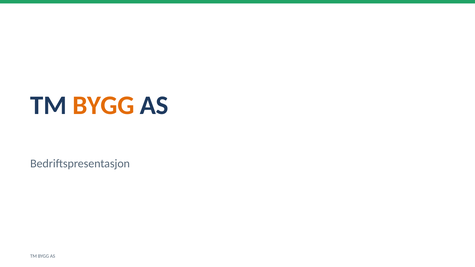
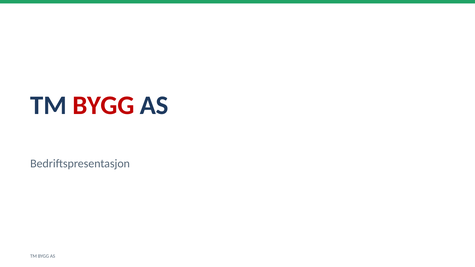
BYGG colour: orange -> red (103, 105)
